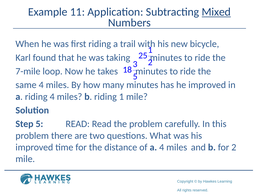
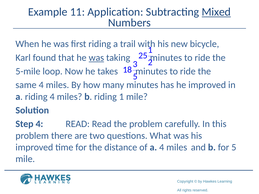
was underline: none -> present (96, 58)
7-mile: 7-mile -> 5-mile (28, 71)
Step 5: 5 -> 4 (39, 124)
for 2: 2 -> 5 (234, 147)
